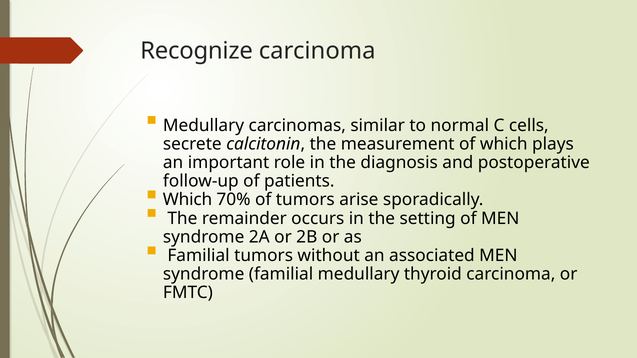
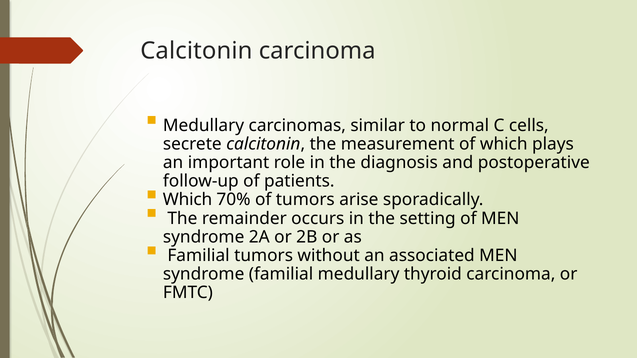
Recognize: Recognize -> Calcitonin (196, 51)
